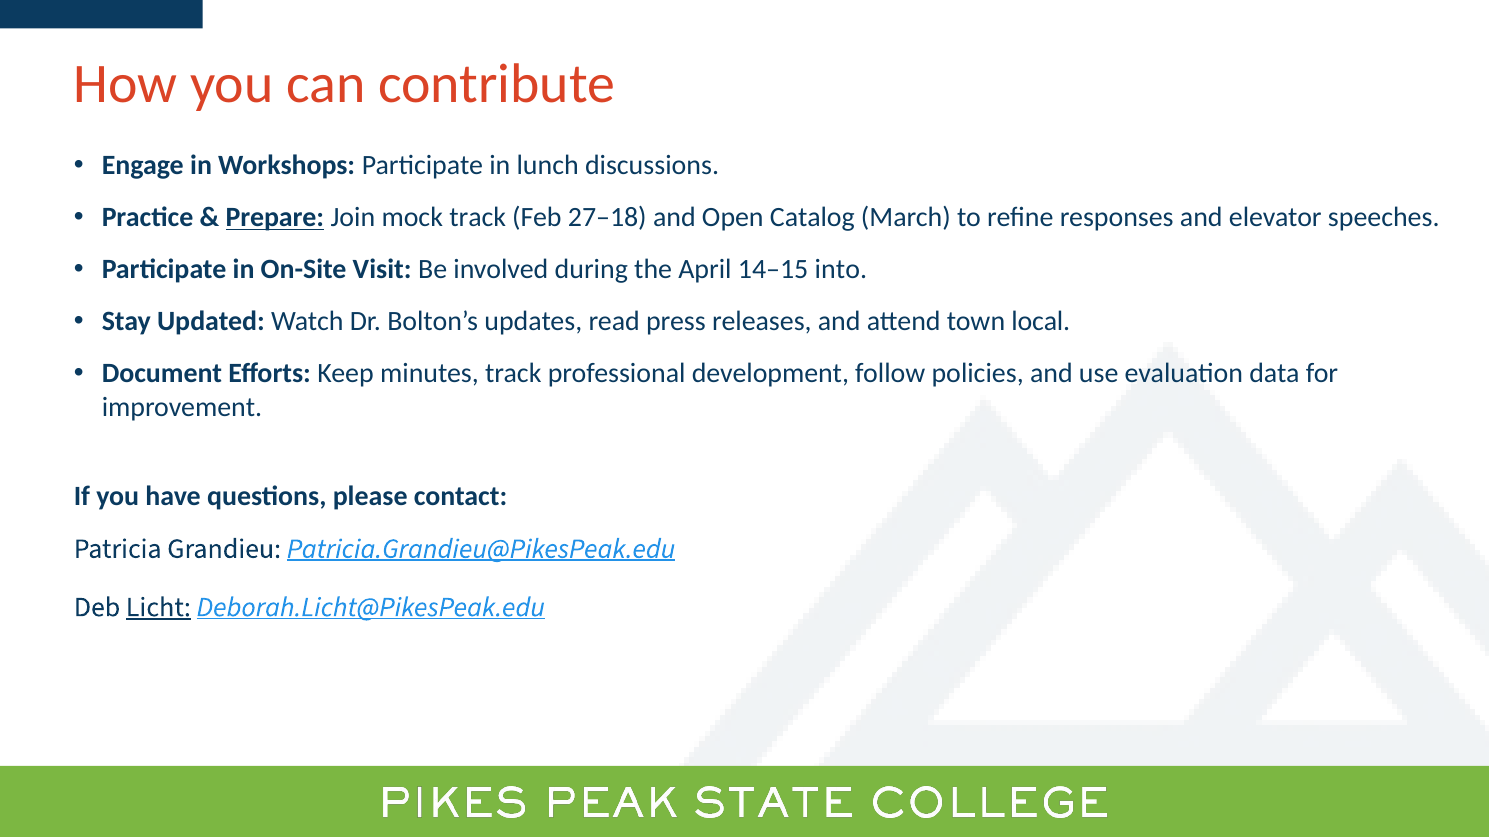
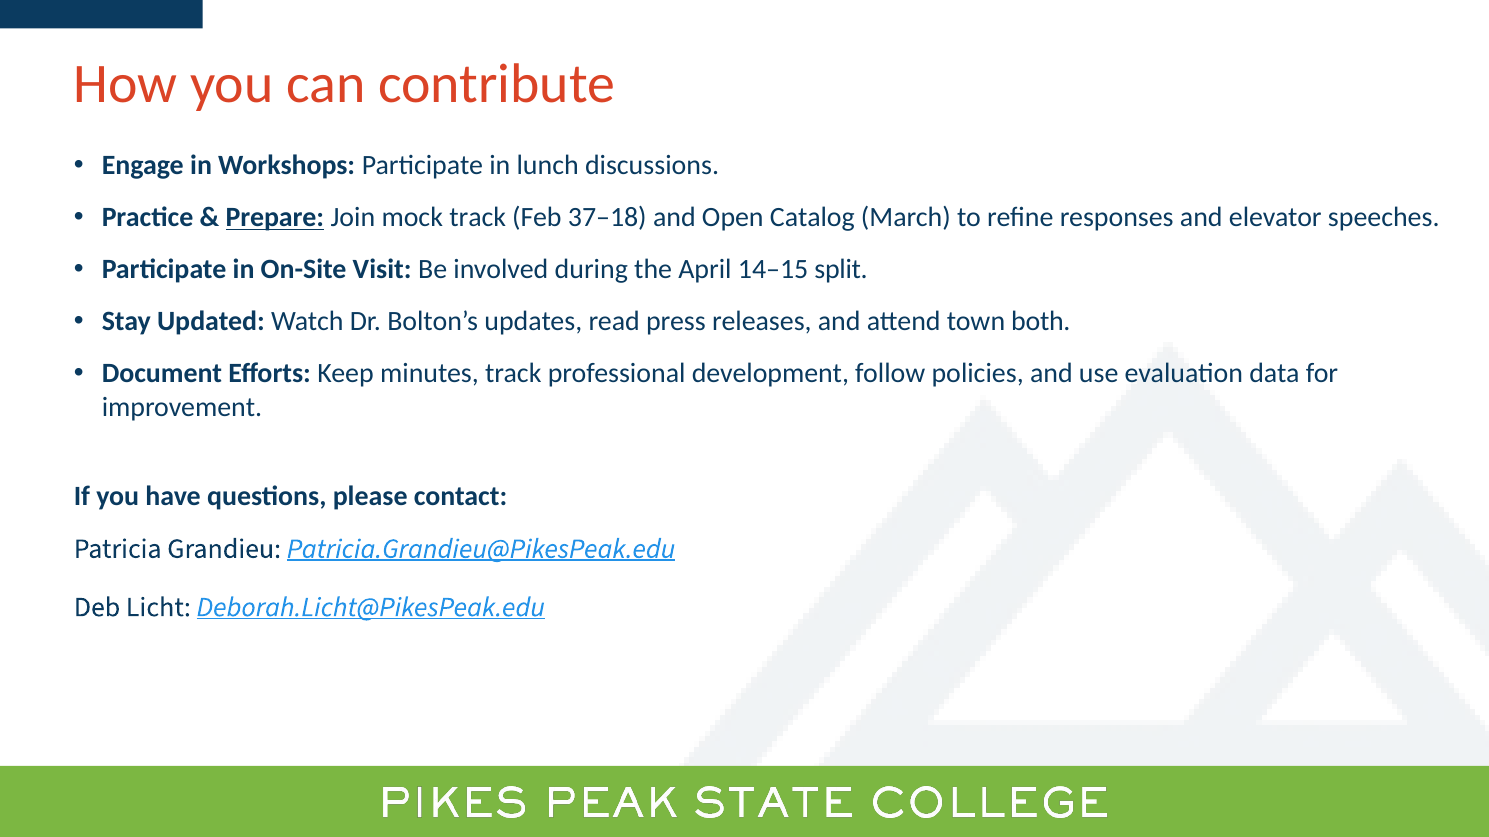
27–18: 27–18 -> 37–18 (607, 218)
into: into -> split (841, 270)
local: local -> both (1041, 322)
Licht underline: present -> none (158, 607)
